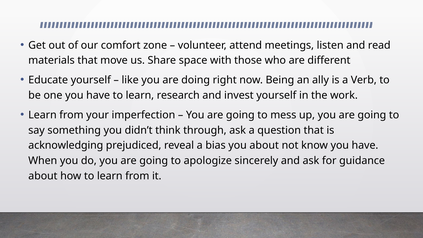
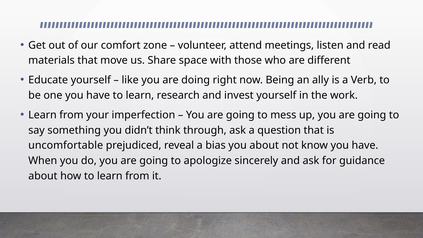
acknowledging: acknowledging -> uncomfortable (66, 145)
